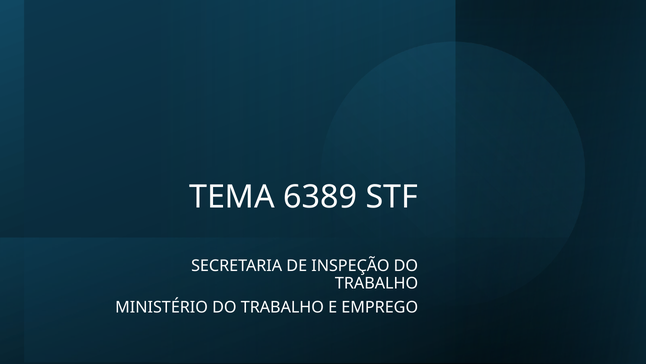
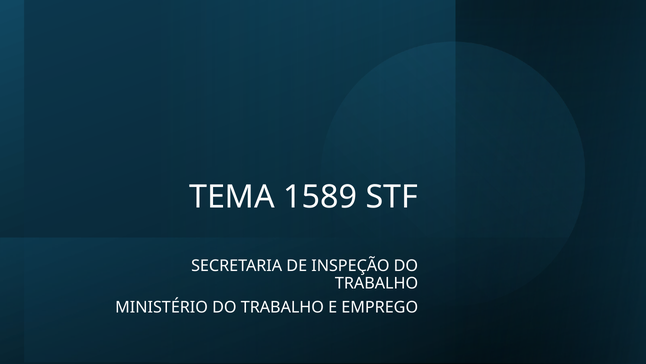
6389: 6389 -> 1589 (320, 196)
